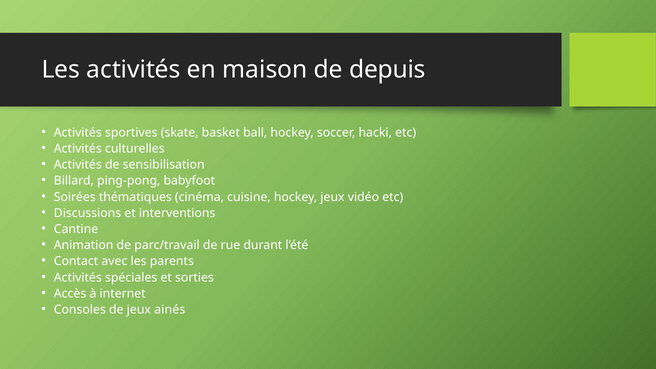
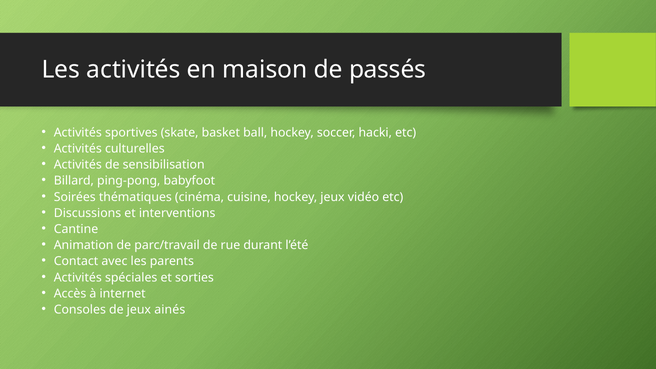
depuis: depuis -> passés (387, 69)
